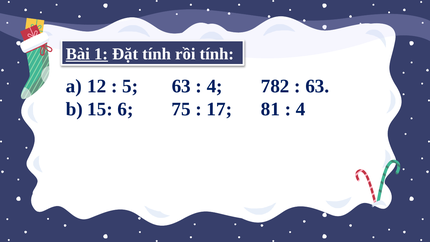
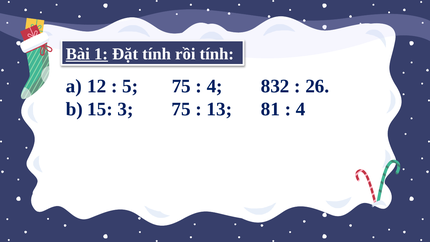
5 63: 63 -> 75 (181, 86)
782: 782 -> 832 (275, 86)
63: 63 -> 26 (317, 86)
6: 6 -> 3 (125, 109)
17: 17 -> 13 (219, 109)
